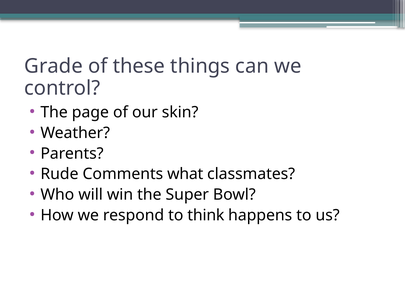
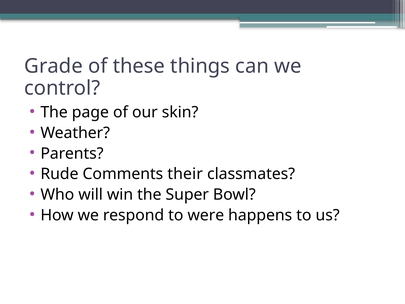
what: what -> their (185, 174)
think: think -> were (206, 215)
